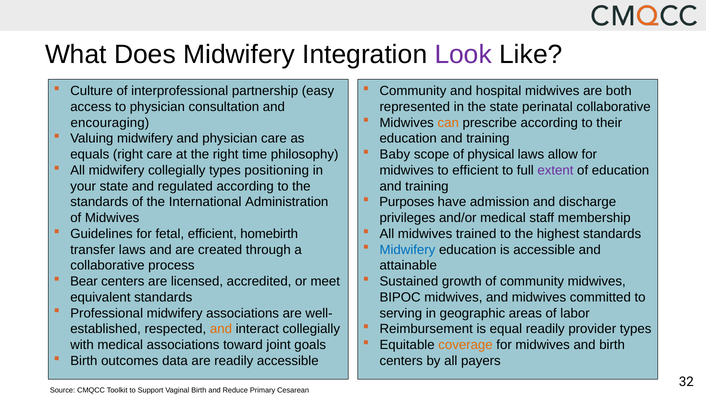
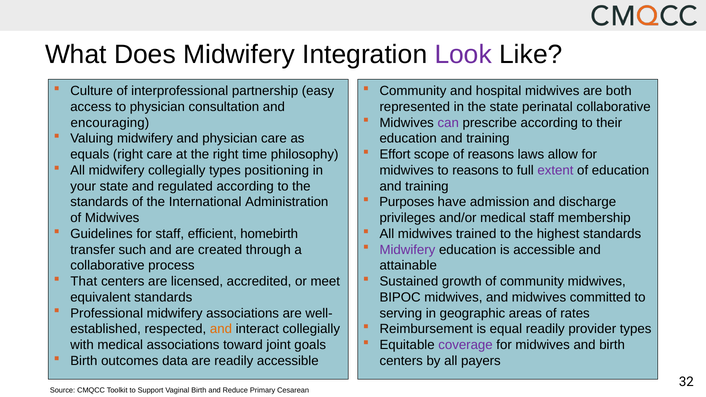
can colour: orange -> purple (448, 123)
Baby: Baby -> Effort (395, 154)
of physical: physical -> reasons (491, 154)
to efficient: efficient -> reasons (475, 170)
for fetal: fetal -> staff (170, 234)
Midwifery colour: blue -> purple (407, 250)
transfer laws: laws -> such (132, 250)
Bear: Bear -> That (84, 282)
labor: labor -> rates (575, 313)
coverage colour: orange -> purple (466, 345)
